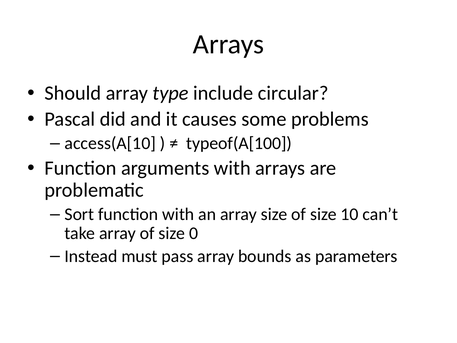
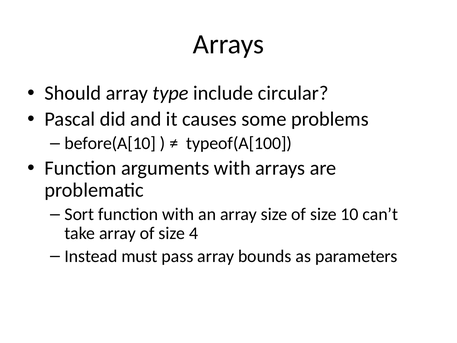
access(A[10: access(A[10 -> before(A[10 (110, 143)
0: 0 -> 4 (194, 233)
